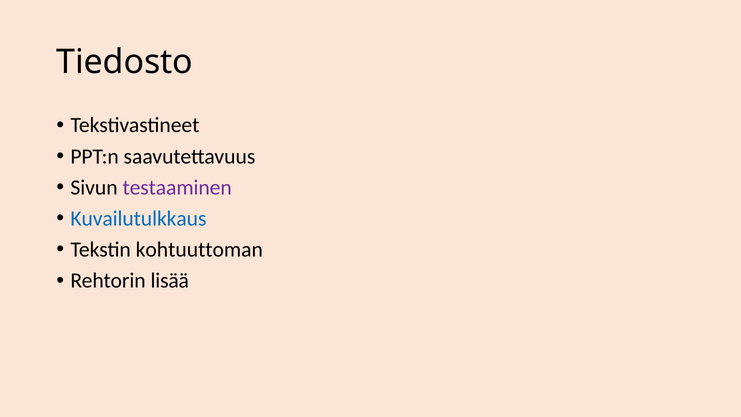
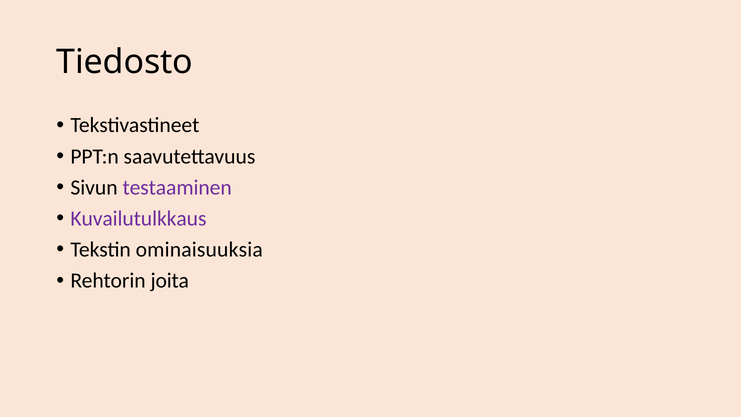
Kuvailutulkkaus colour: blue -> purple (138, 218)
kohtuuttoman: kohtuuttoman -> ominaisuuksia (199, 250)
lisää: lisää -> joita (170, 281)
